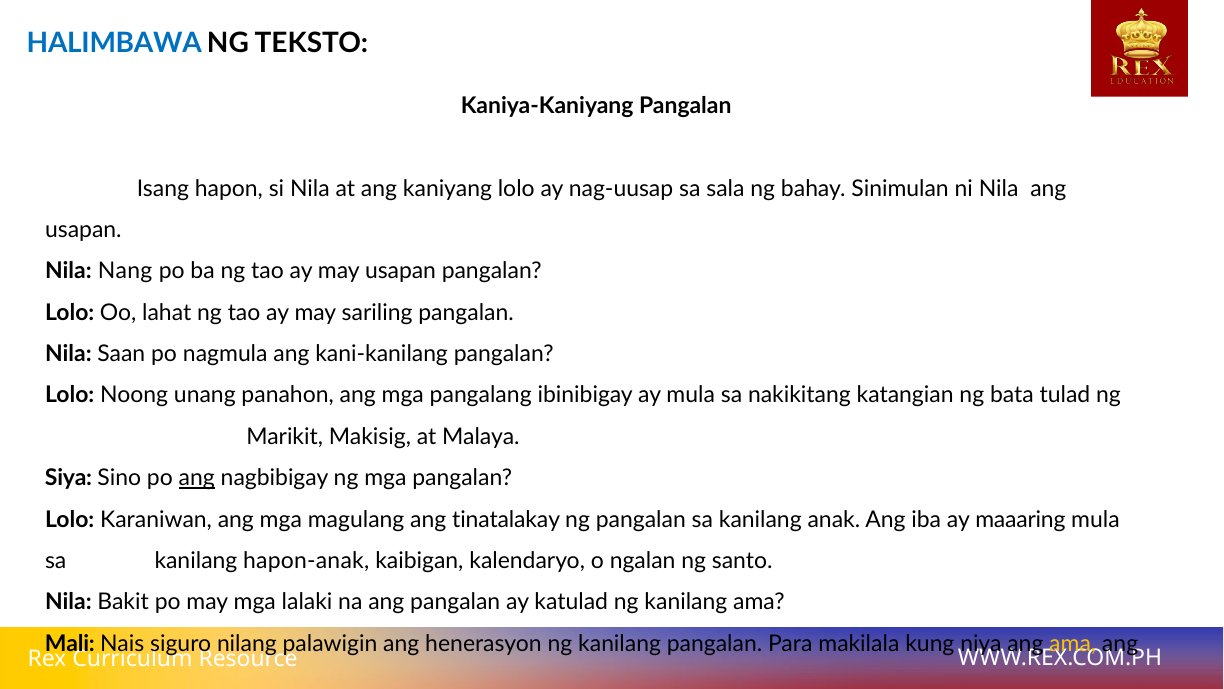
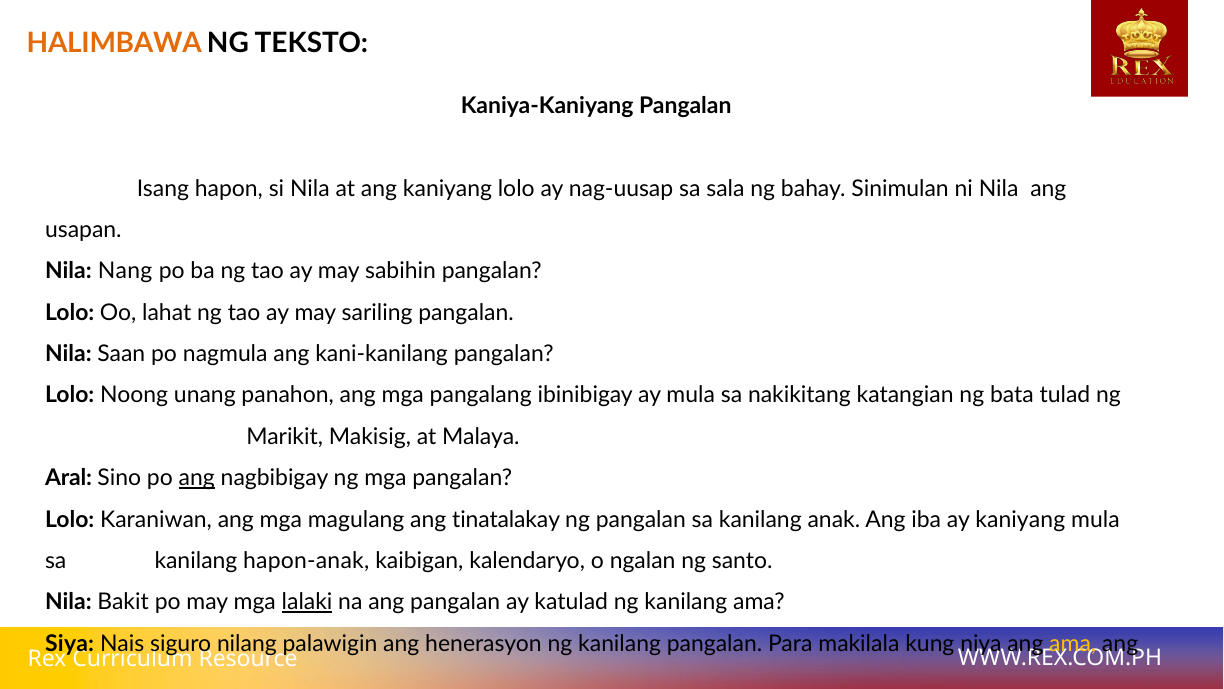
HALIMBAWA colour: blue -> orange (114, 43)
may usapan: usapan -> sabihin (401, 271)
Siya: Siya -> Aral (69, 478)
ay maaaring: maaaring -> kaniyang (1020, 519)
lalaki underline: none -> present (307, 602)
Mali: Mali -> Siya (70, 643)
